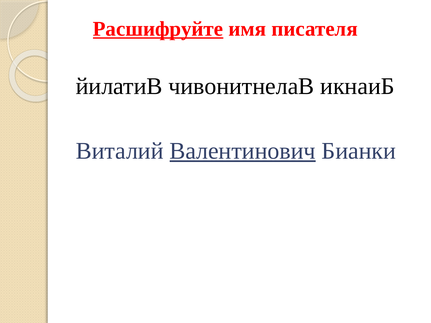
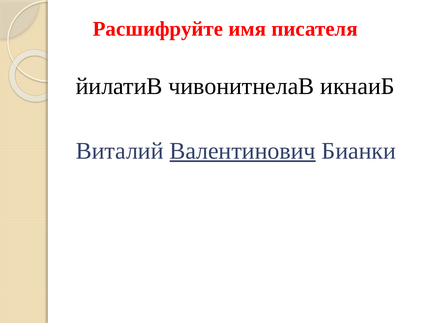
Расшифруйте underline: present -> none (158, 29)
